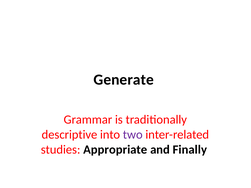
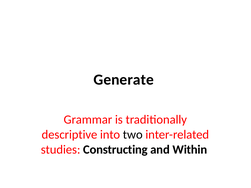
two colour: purple -> black (133, 135)
Appropriate: Appropriate -> Constructing (115, 150)
Finally: Finally -> Within (190, 150)
